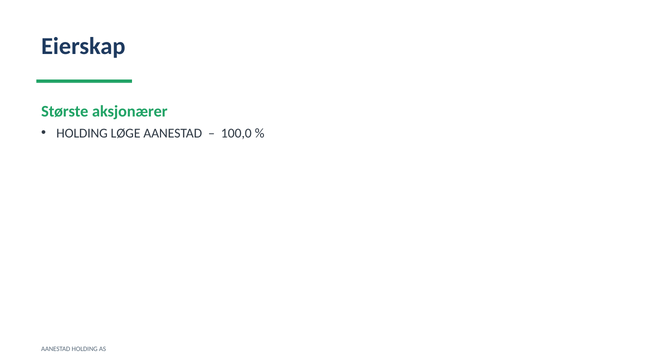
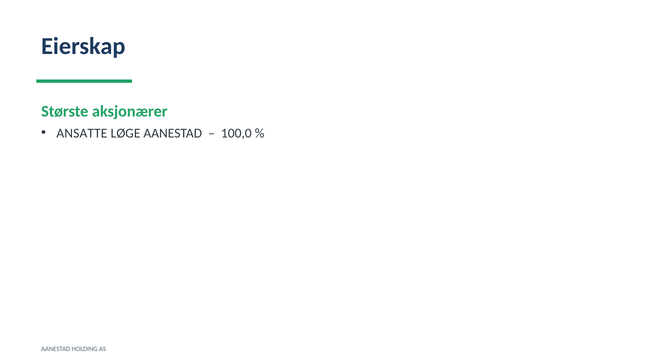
HOLDING: HOLDING -> ANSATTE (82, 133)
